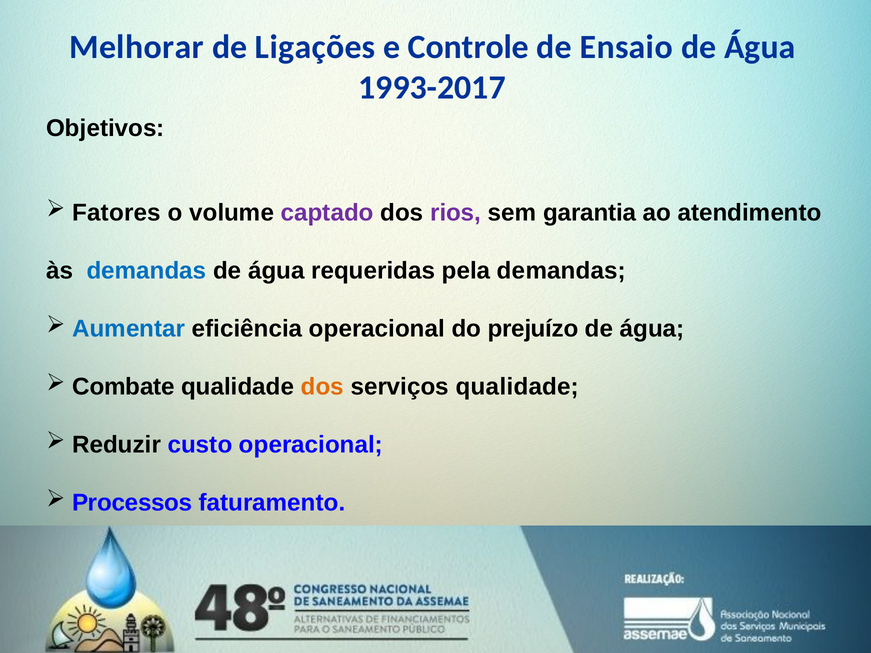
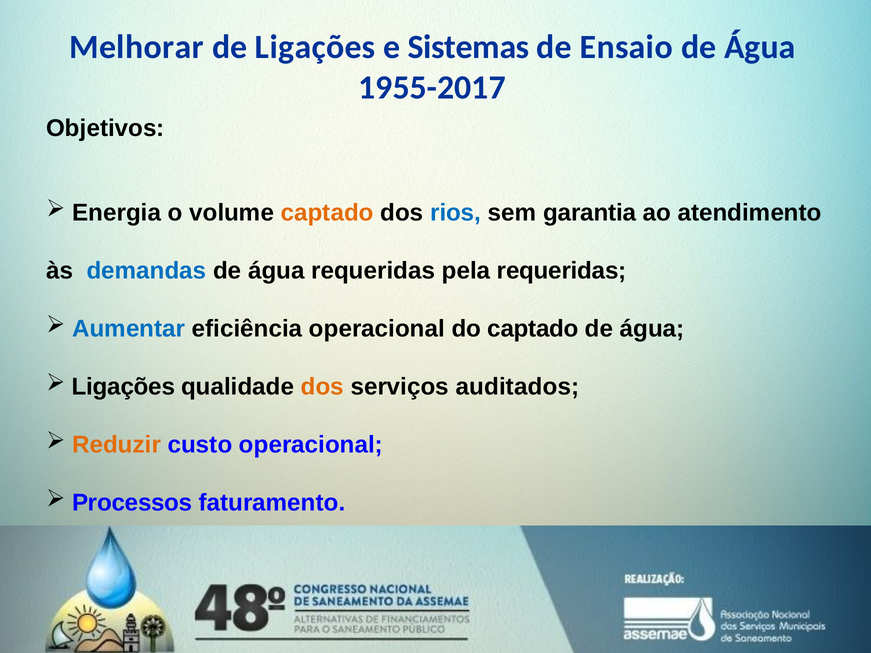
Controle: Controle -> Sistemas (469, 47)
1993-2017: 1993-2017 -> 1955-2017 (432, 88)
Fatores: Fatores -> Energia (117, 213)
captado colour: purple -> orange (327, 213)
rios colour: purple -> blue (456, 213)
pela demandas: demandas -> requeridas (562, 271)
do prejuízo: prejuízo -> captado (533, 329)
Combate: Combate -> Ligações (123, 387)
serviços qualidade: qualidade -> auditados (517, 387)
Reduzir colour: black -> orange (117, 445)
